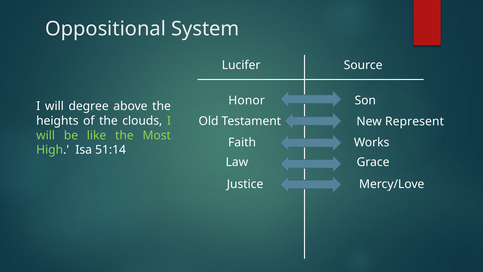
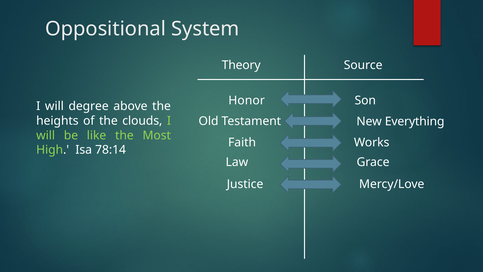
Lucifer: Lucifer -> Theory (241, 65)
Represent: Represent -> Everything (415, 121)
51:14: 51:14 -> 78:14 (111, 150)
